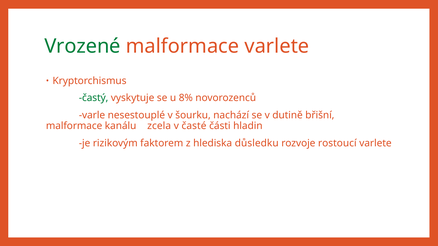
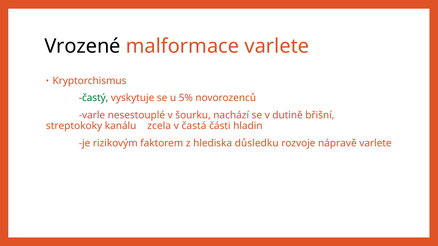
Vrozené colour: green -> black (82, 46)
8%: 8% -> 5% (186, 98)
malformace: malformace -> streptokoky (74, 126)
časté: časté -> častá (194, 126)
rostoucí: rostoucí -> nápravě (337, 143)
